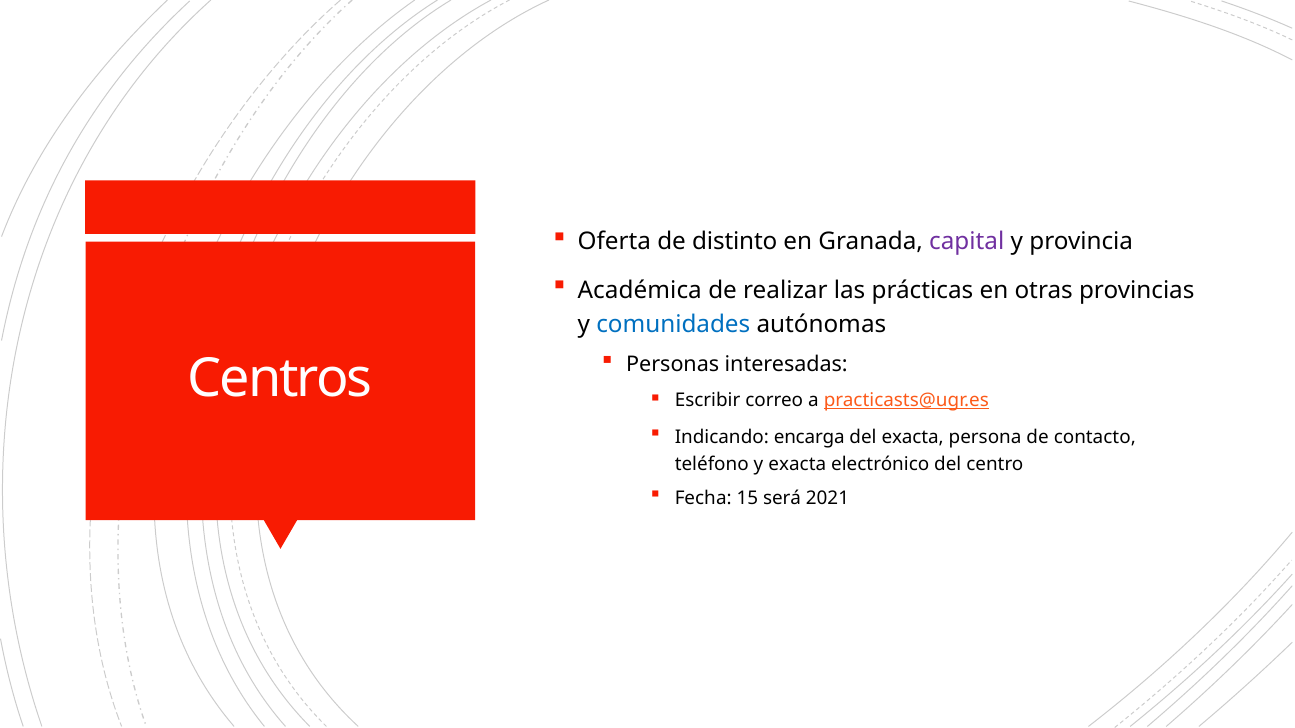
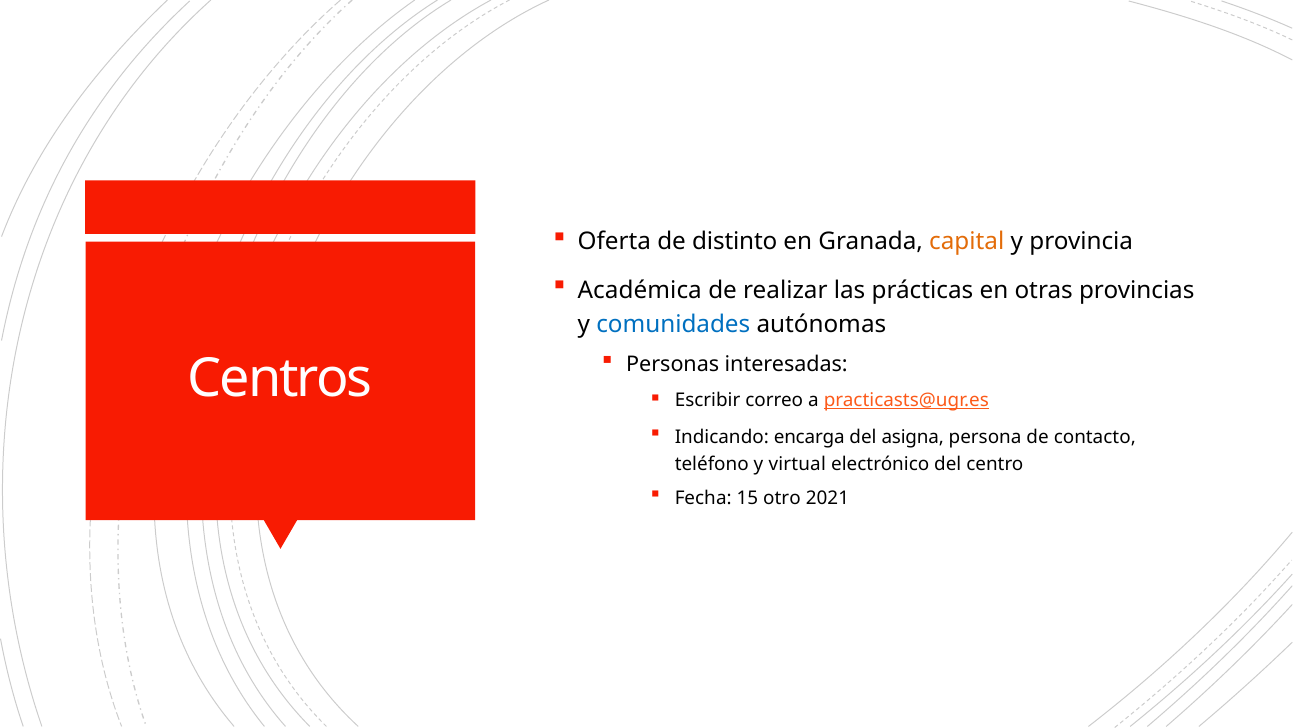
capital colour: purple -> orange (967, 242)
del exacta: exacta -> asigna (913, 437)
y exacta: exacta -> virtual (797, 464)
será: será -> otro (782, 498)
